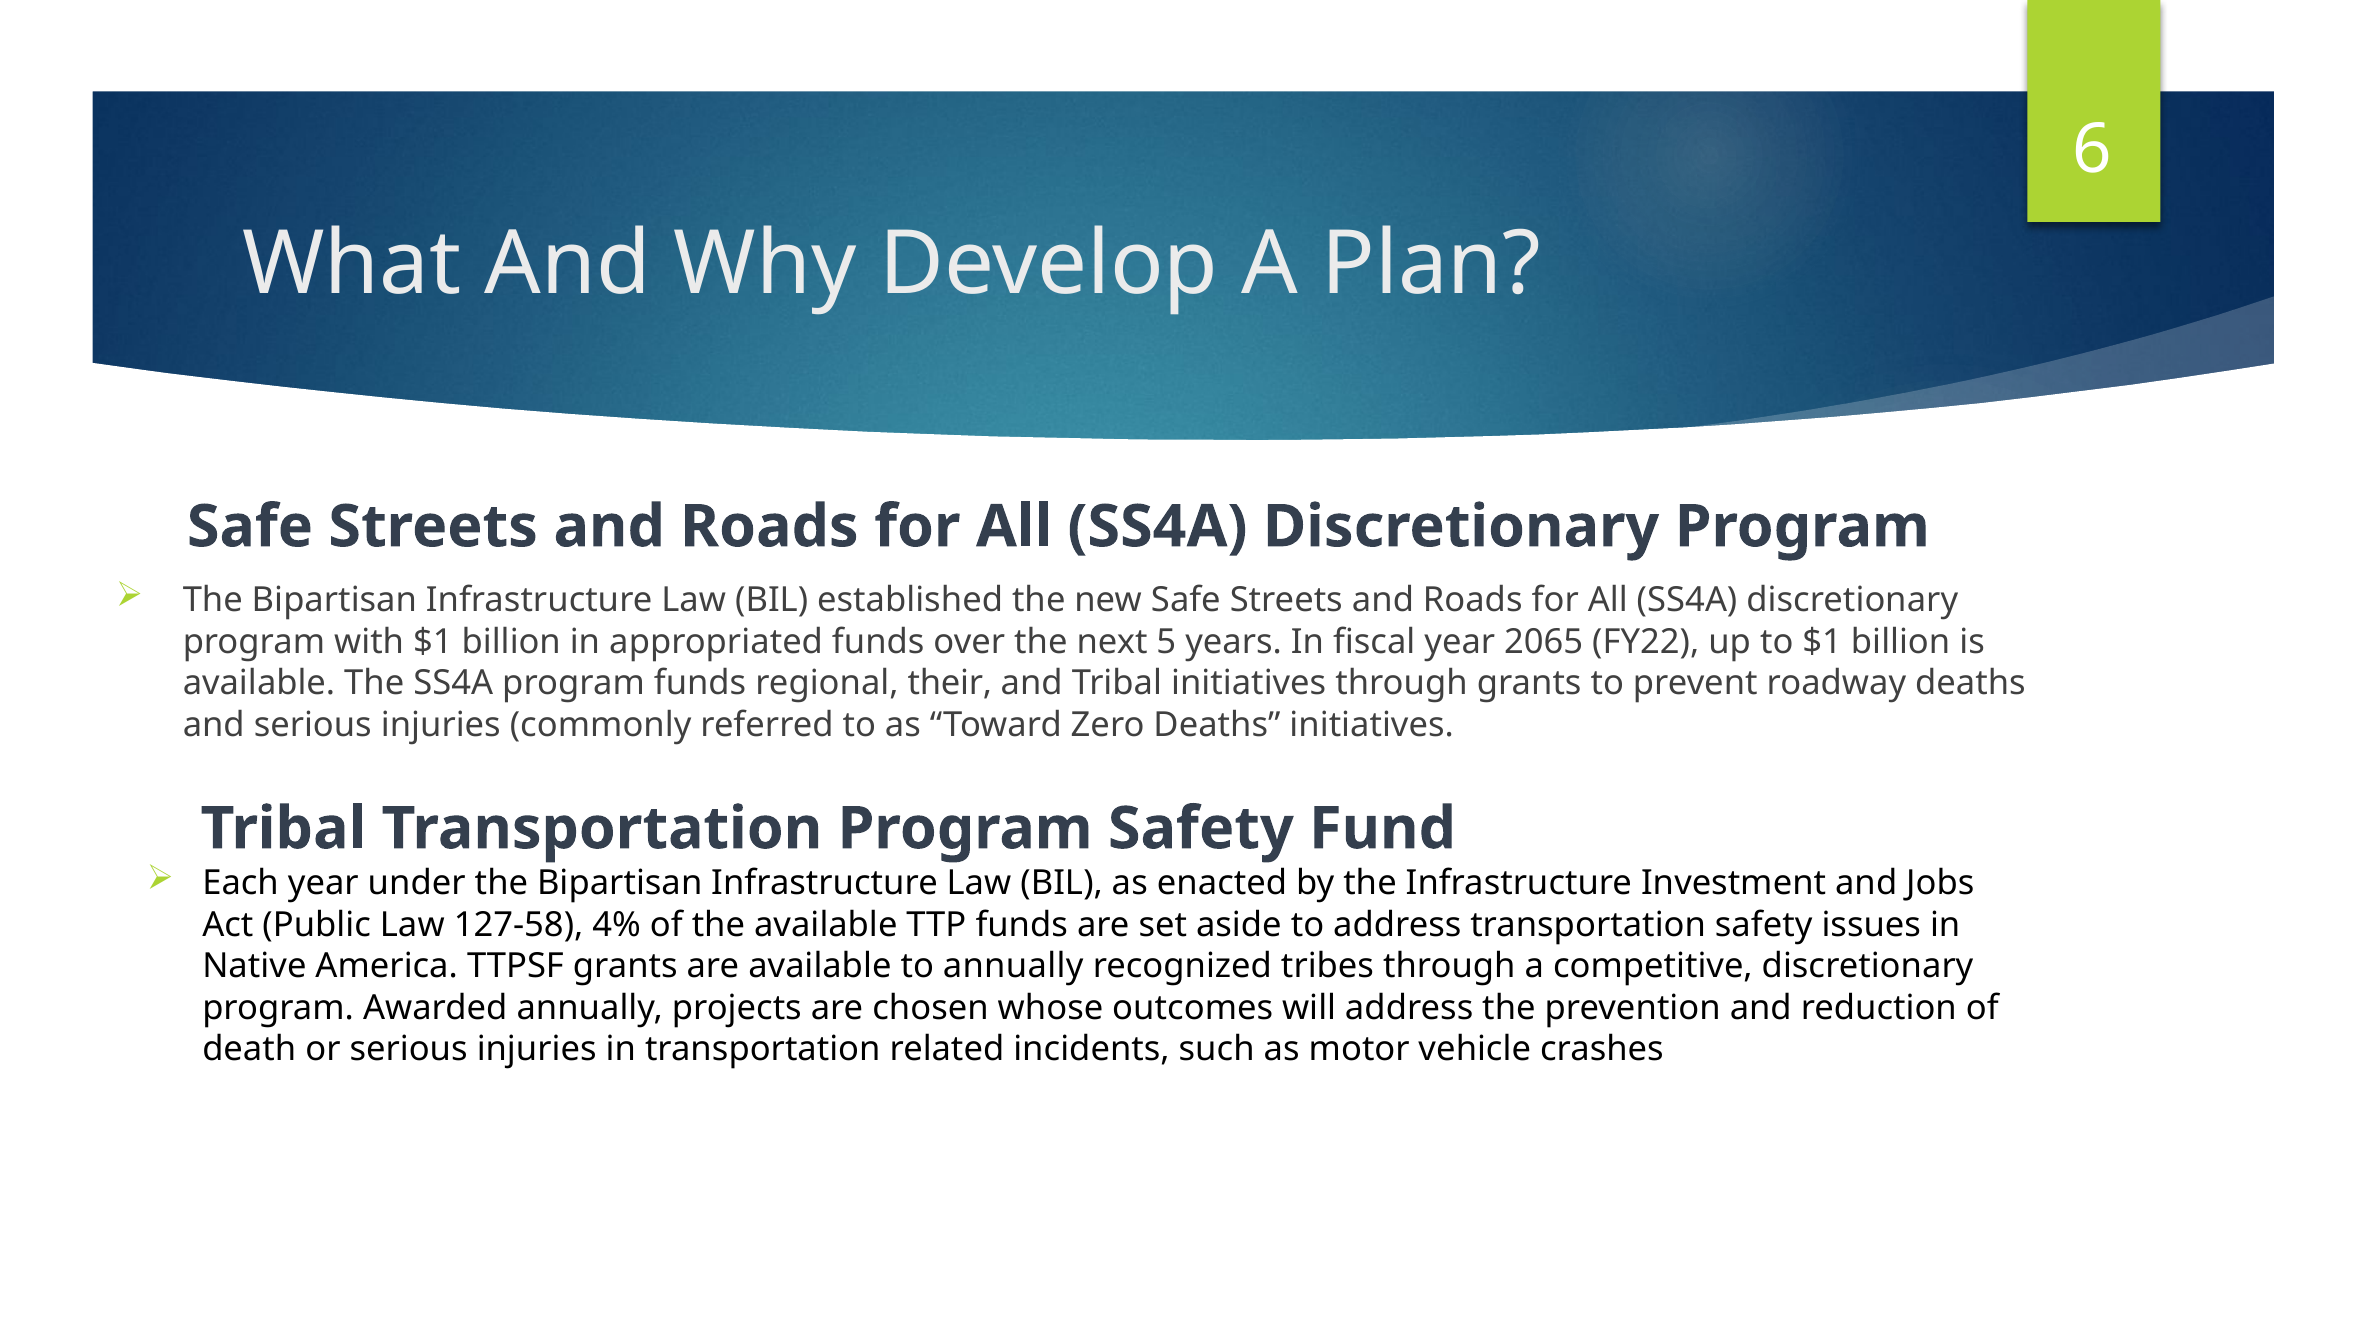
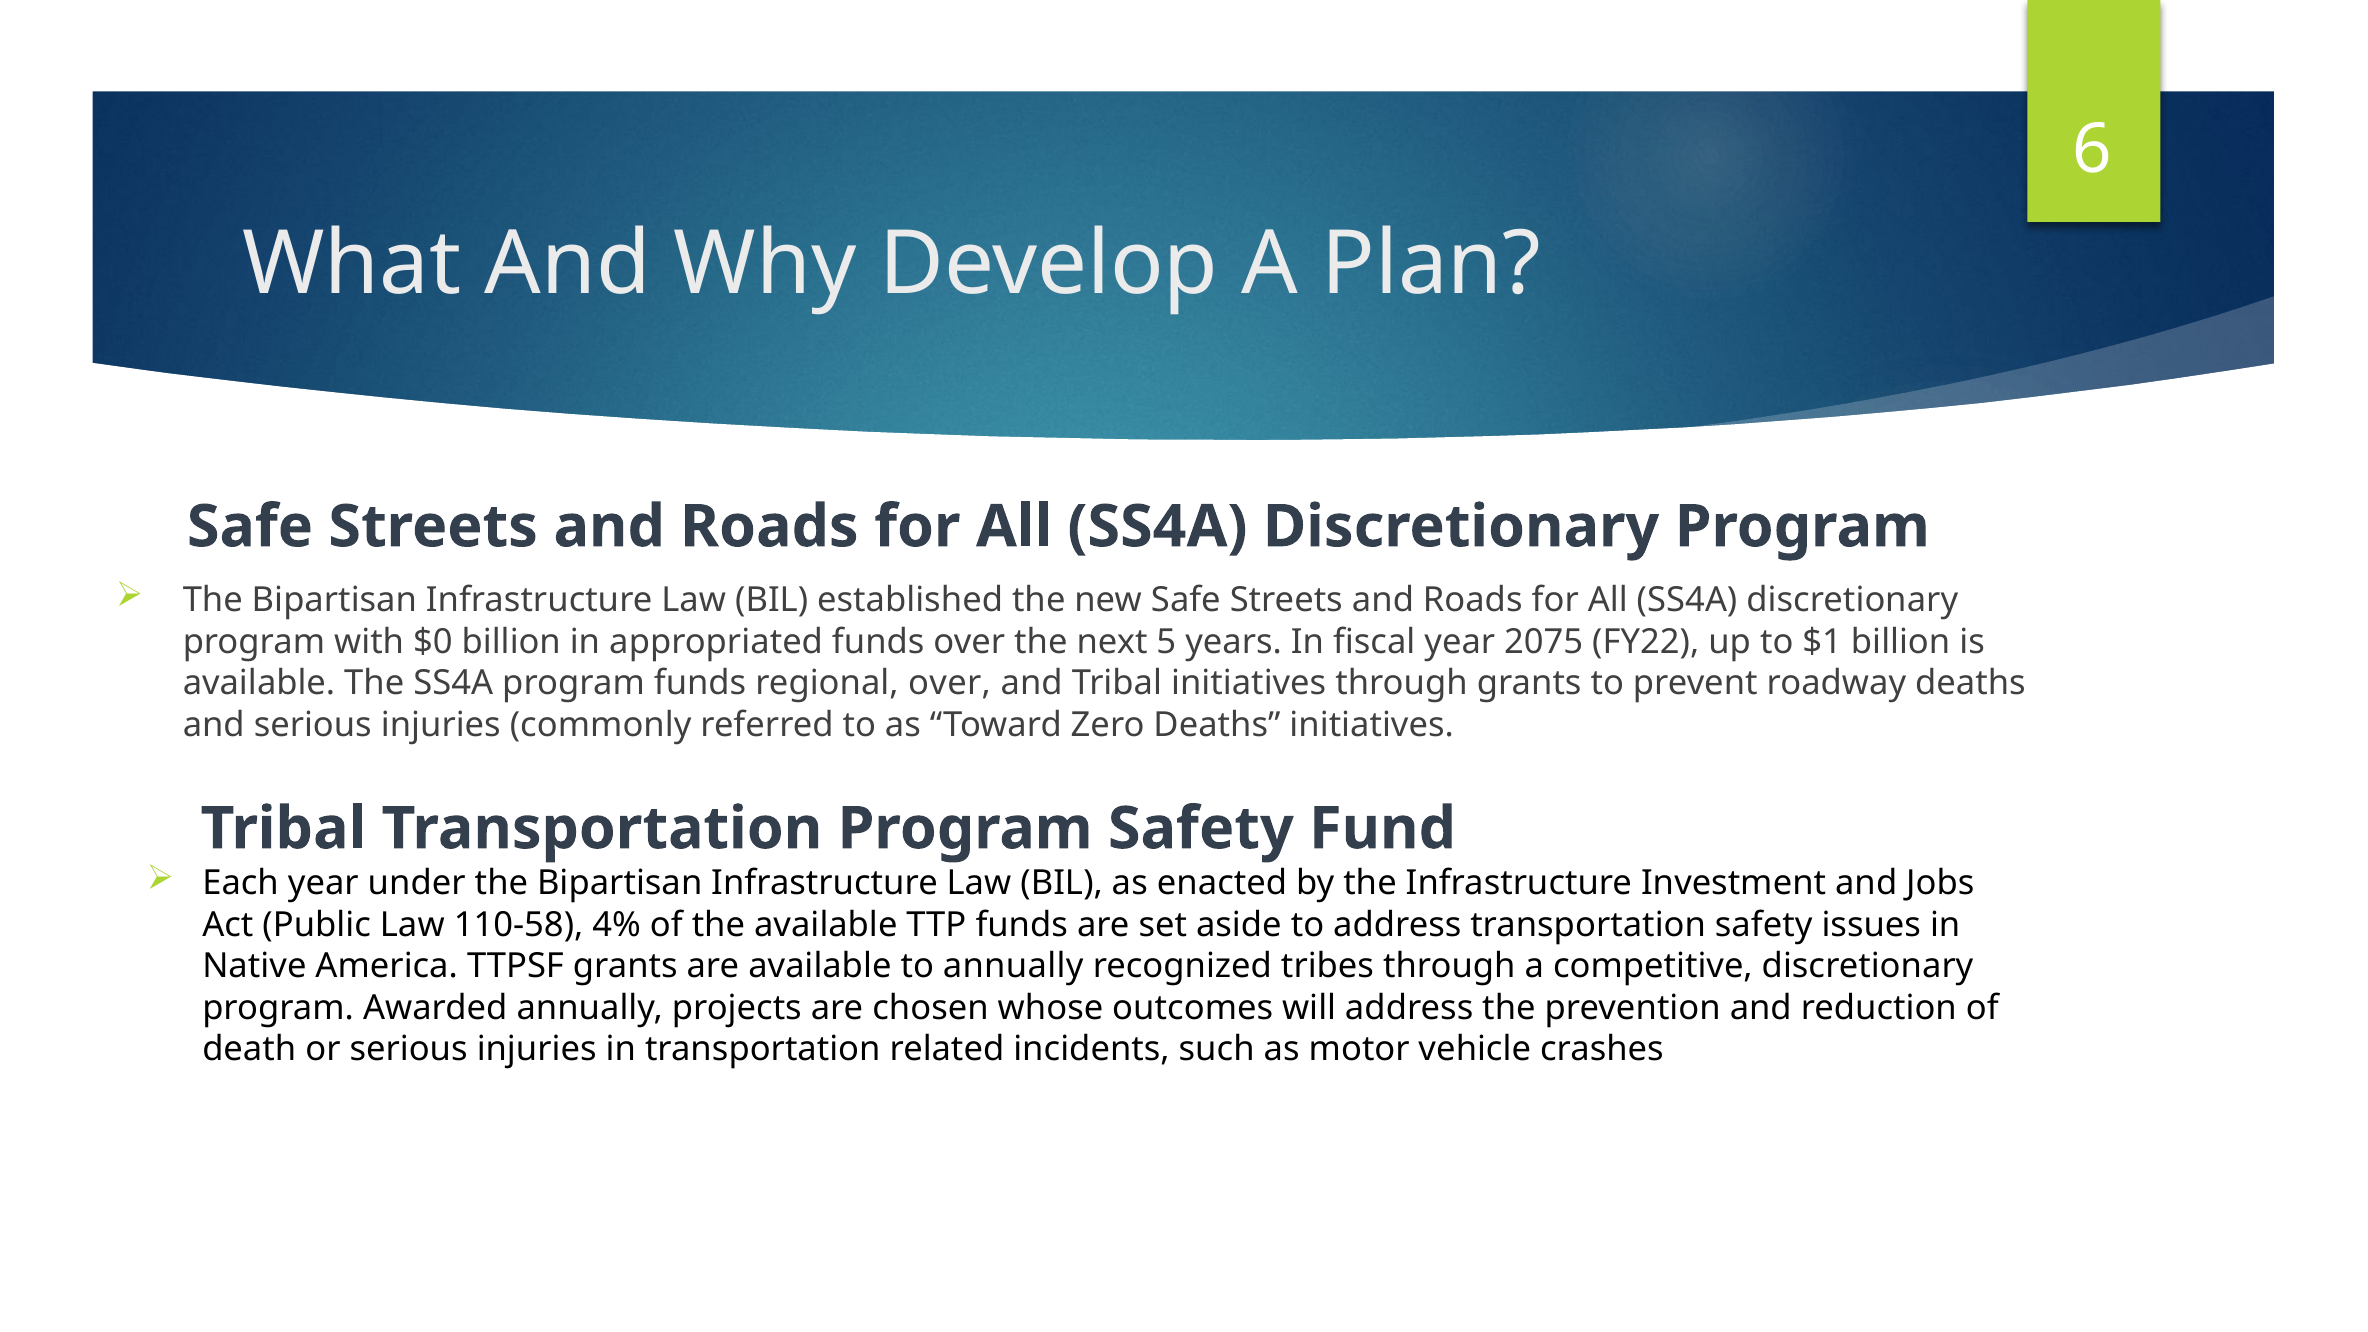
with $1: $1 -> $0 (433, 642)
2065: 2065 -> 2075 (1544, 642)
regional their: their -> over (950, 683)
127-58: 127-58 -> 110-58 (519, 925)
